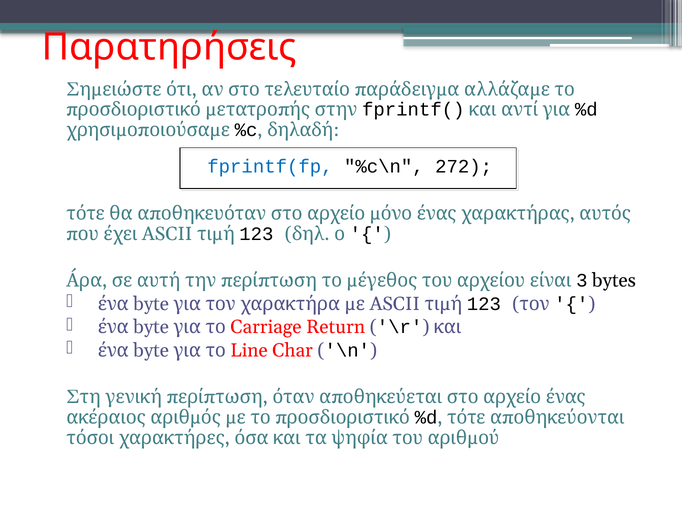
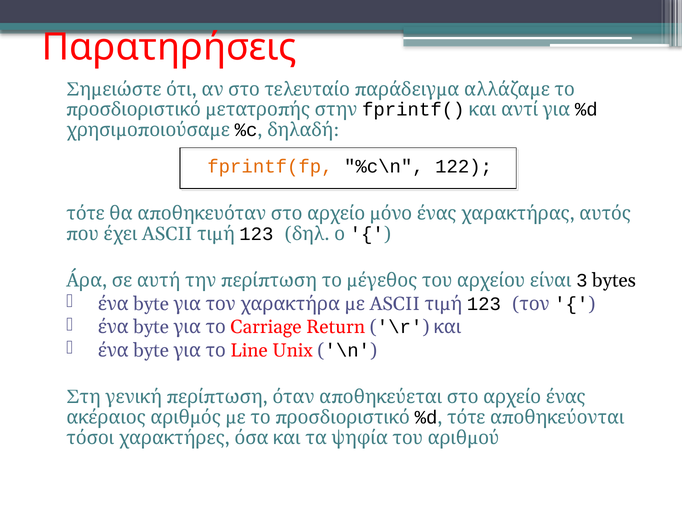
fprintf(fp colour: blue -> orange (270, 166)
272: 272 -> 122 (464, 166)
Char: Char -> Unix (293, 350)
